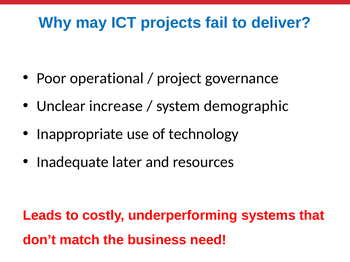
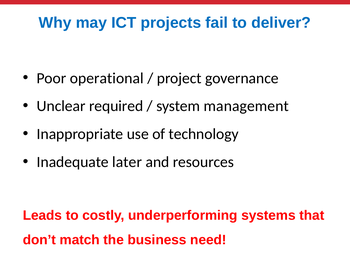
increase: increase -> required (116, 106)
demographic: demographic -> management (246, 106)
